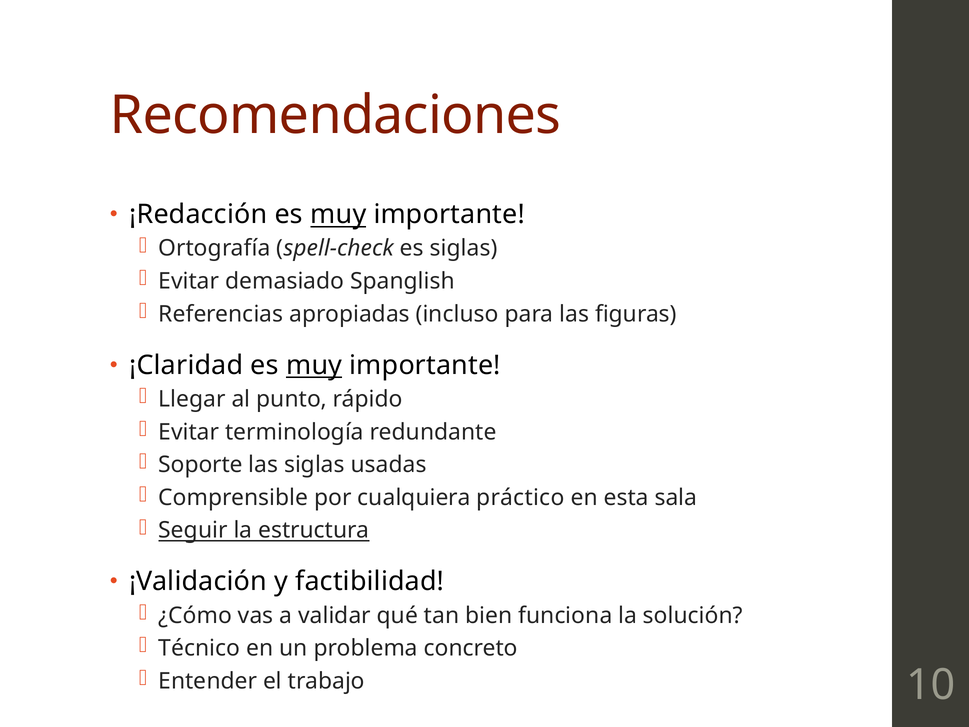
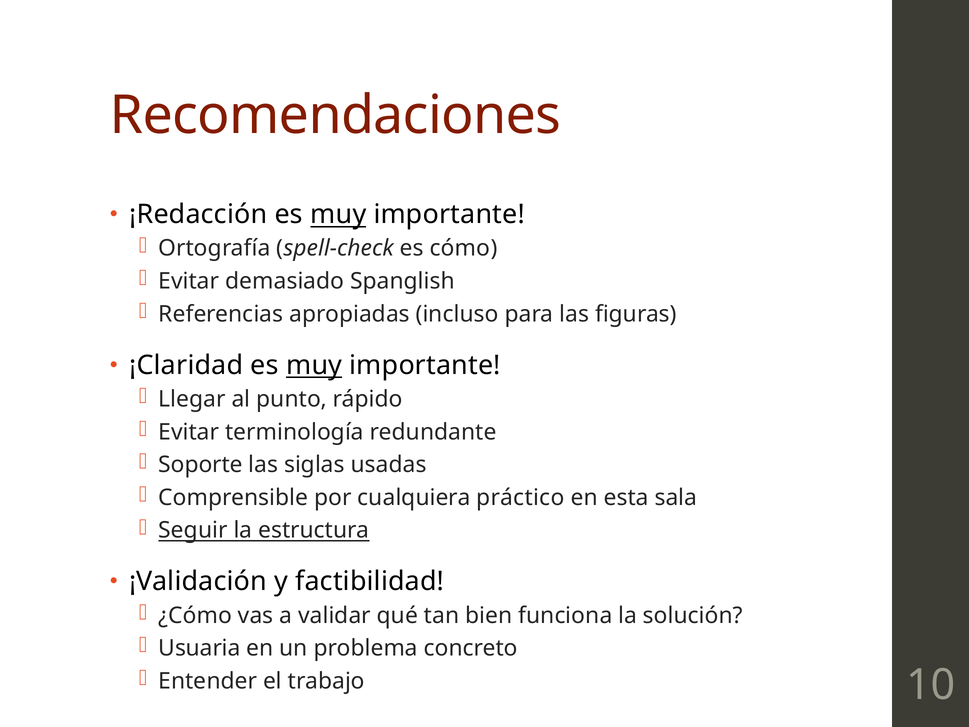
es siglas: siglas -> cómo (463, 248)
Técnico: Técnico -> Usuaria (199, 648)
